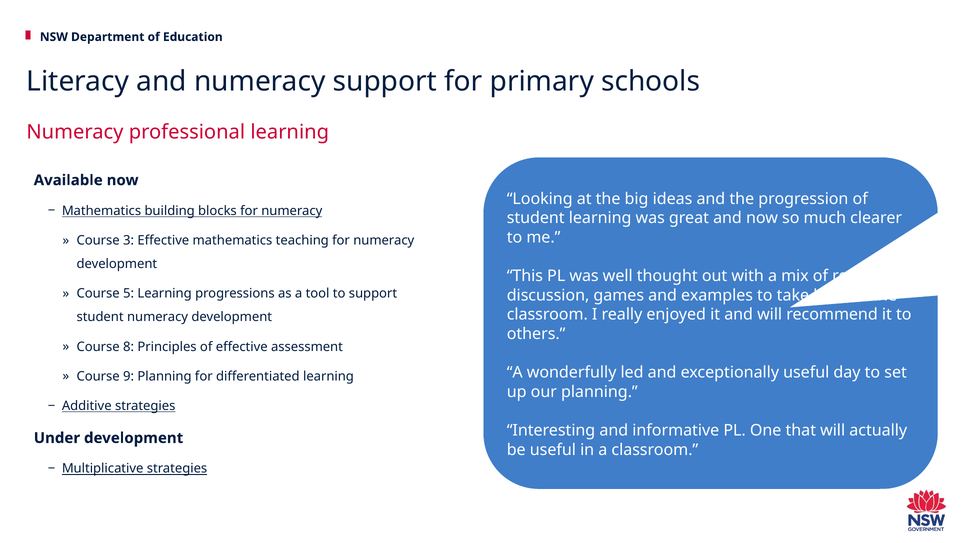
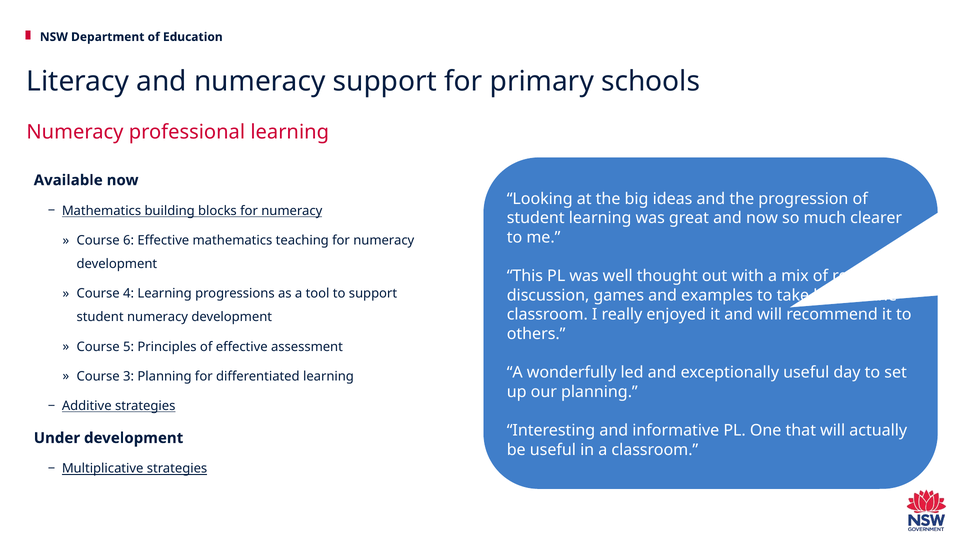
3: 3 -> 6 (129, 240)
5: 5 -> 4 (129, 294)
8: 8 -> 5 (129, 347)
9: 9 -> 3 (129, 376)
